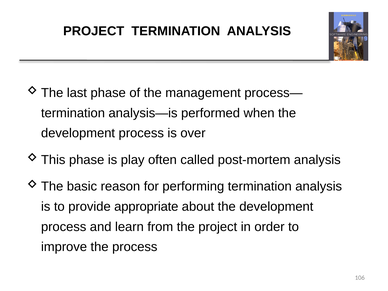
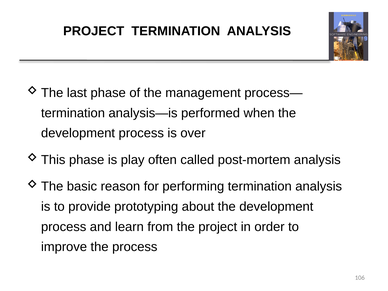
appropriate: appropriate -> prototyping (146, 207)
